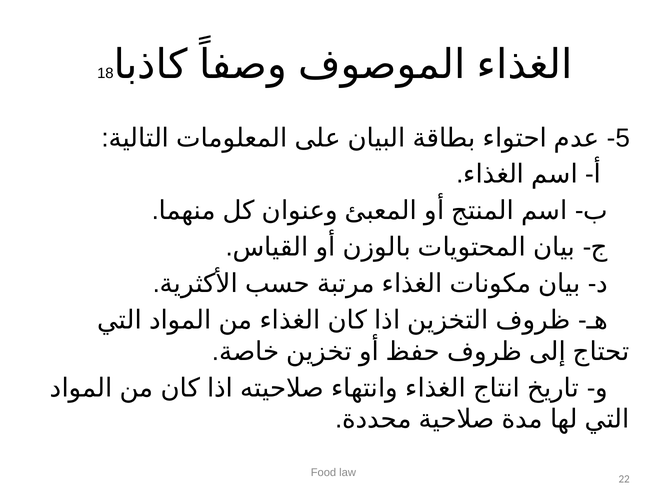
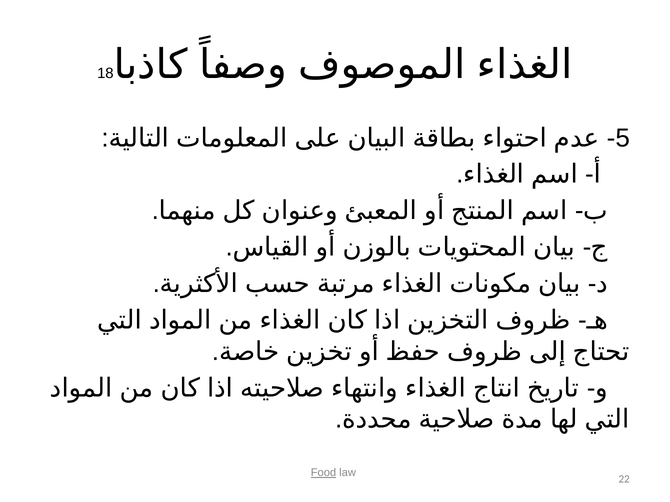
Food underline: none -> present (324, 473)
